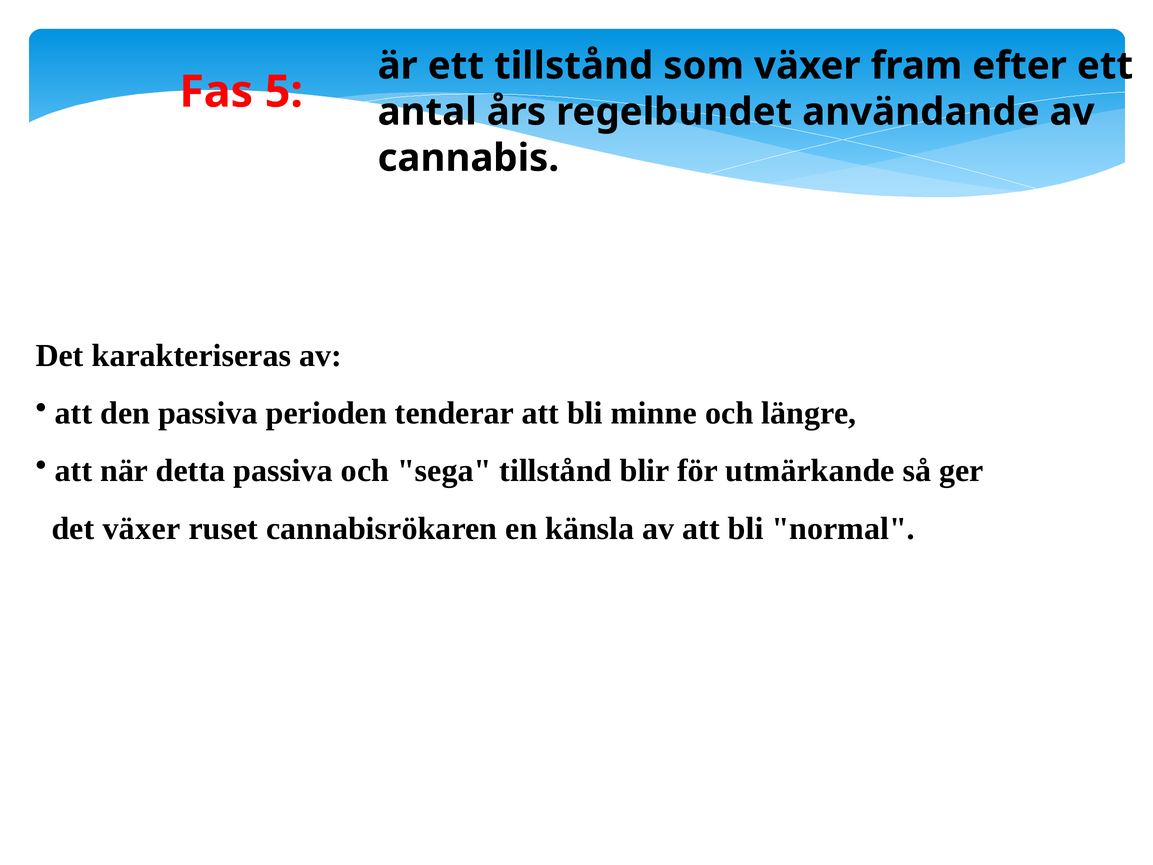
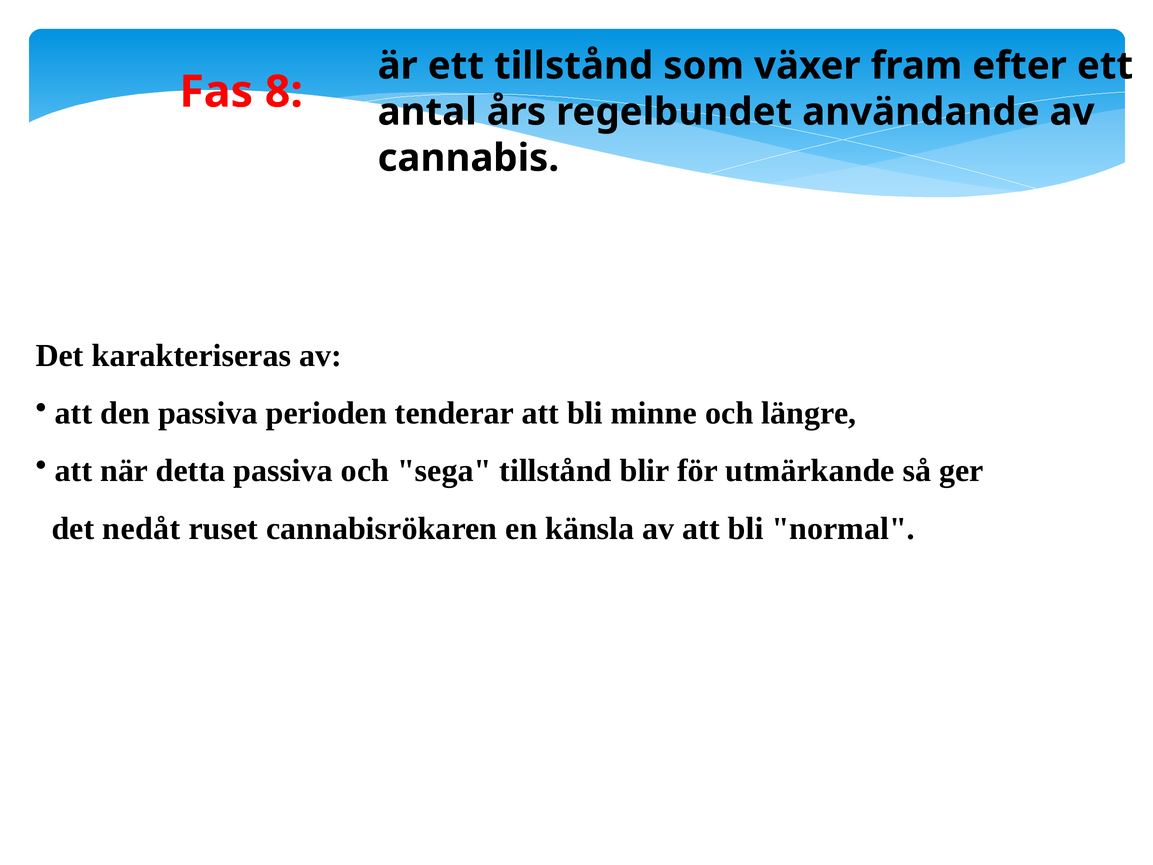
5: 5 -> 8 (284, 92)
det växer: växer -> nedåt (141, 528)
